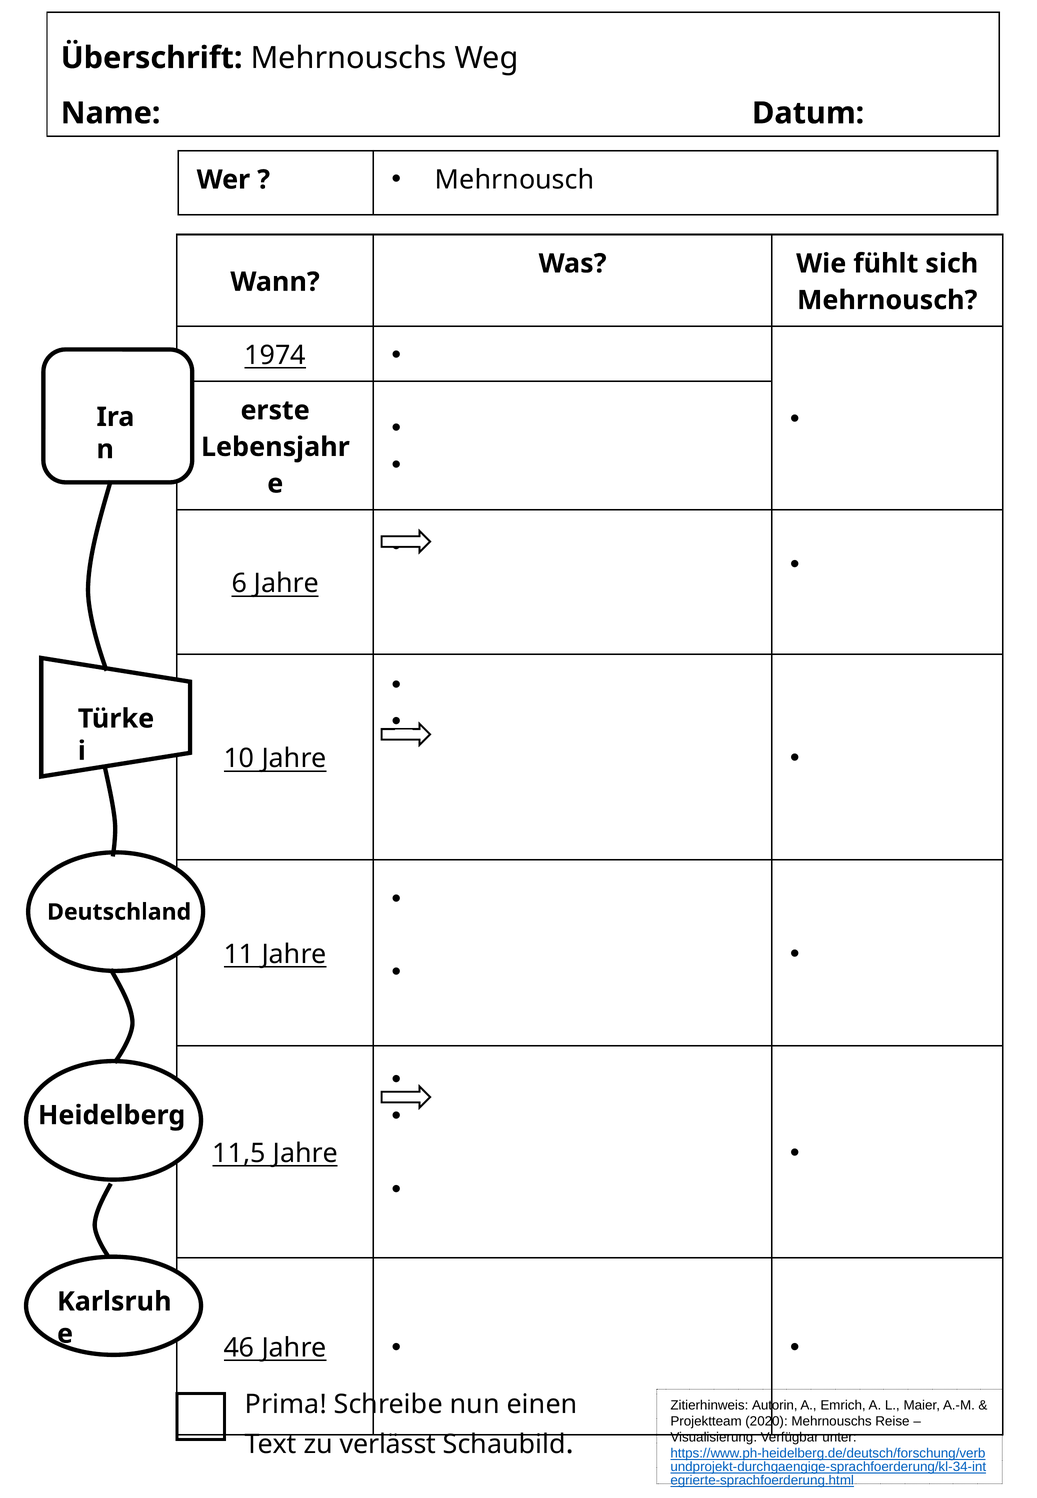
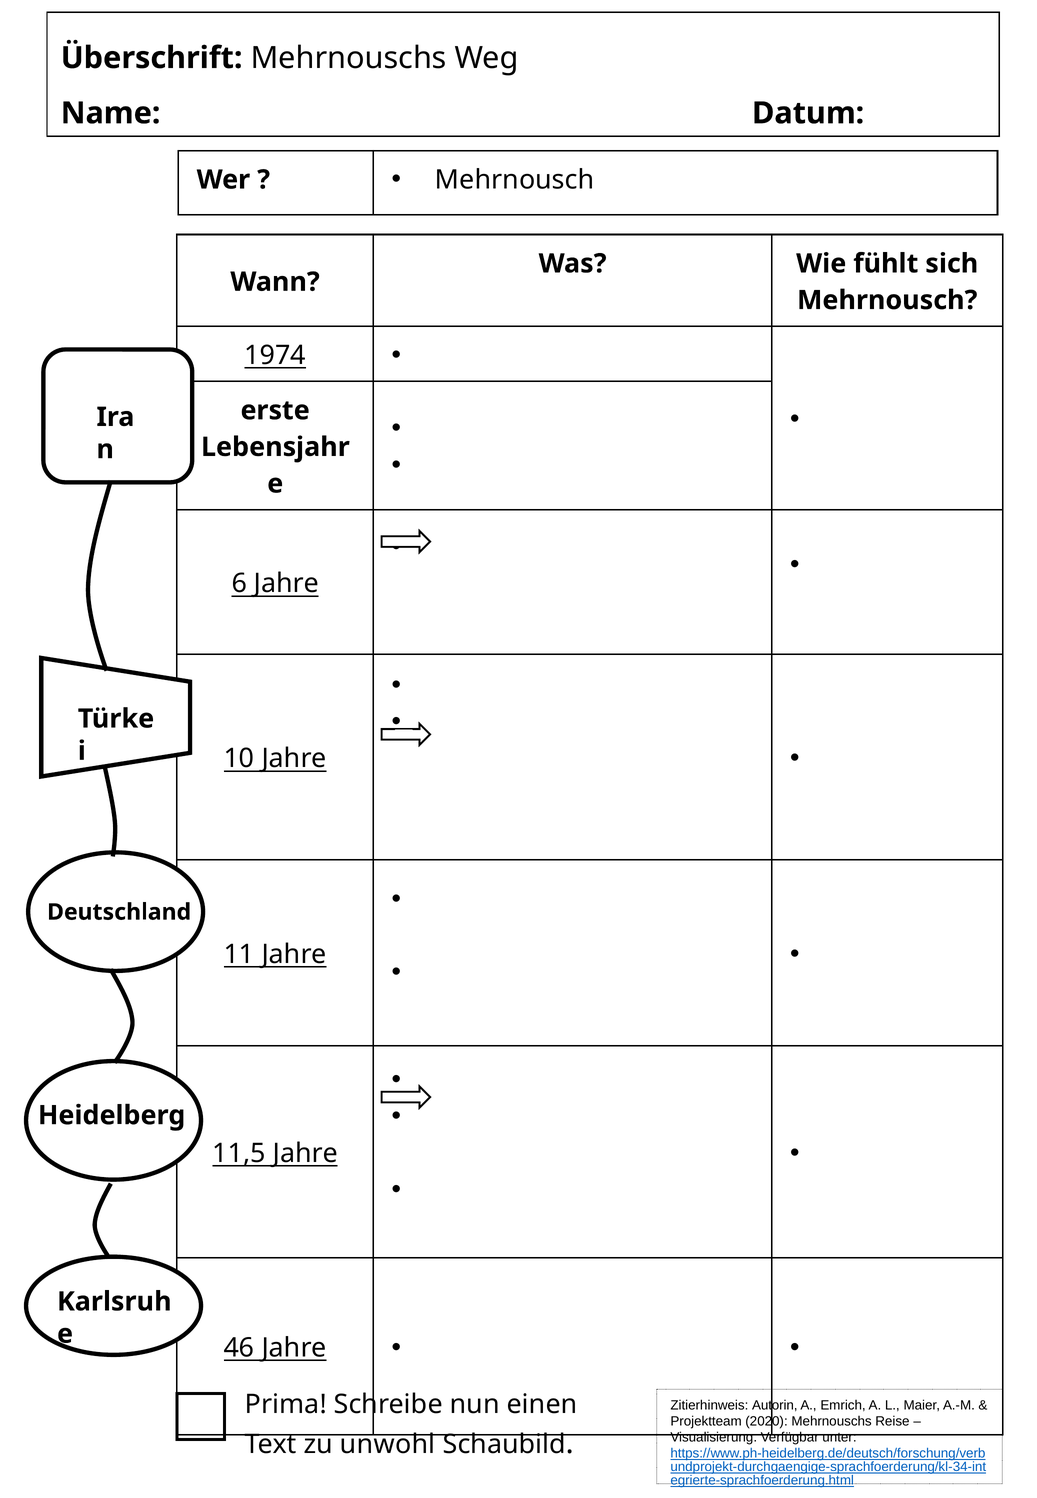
verlässt: verlässt -> unwohl (388, 1444)
